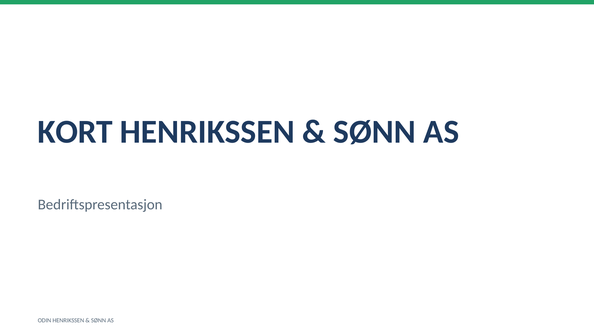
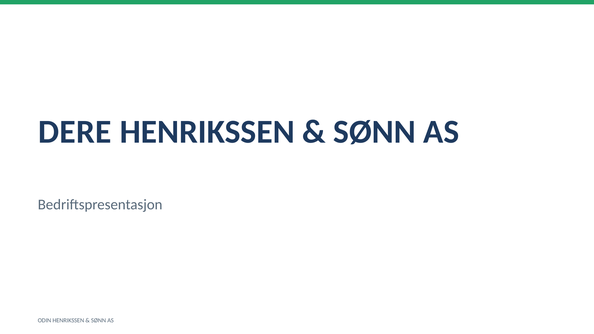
KORT: KORT -> DERE (75, 132)
